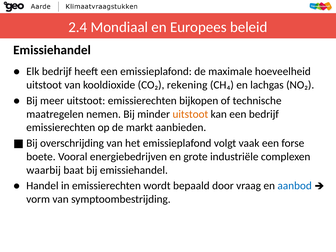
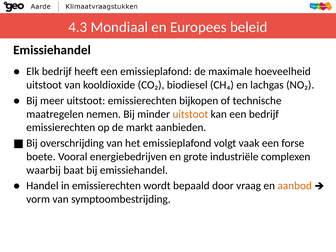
2.4: 2.4 -> 4.3 (78, 27)
rekening: rekening -> biodiesel (187, 85)
aanbod colour: blue -> orange (295, 186)
